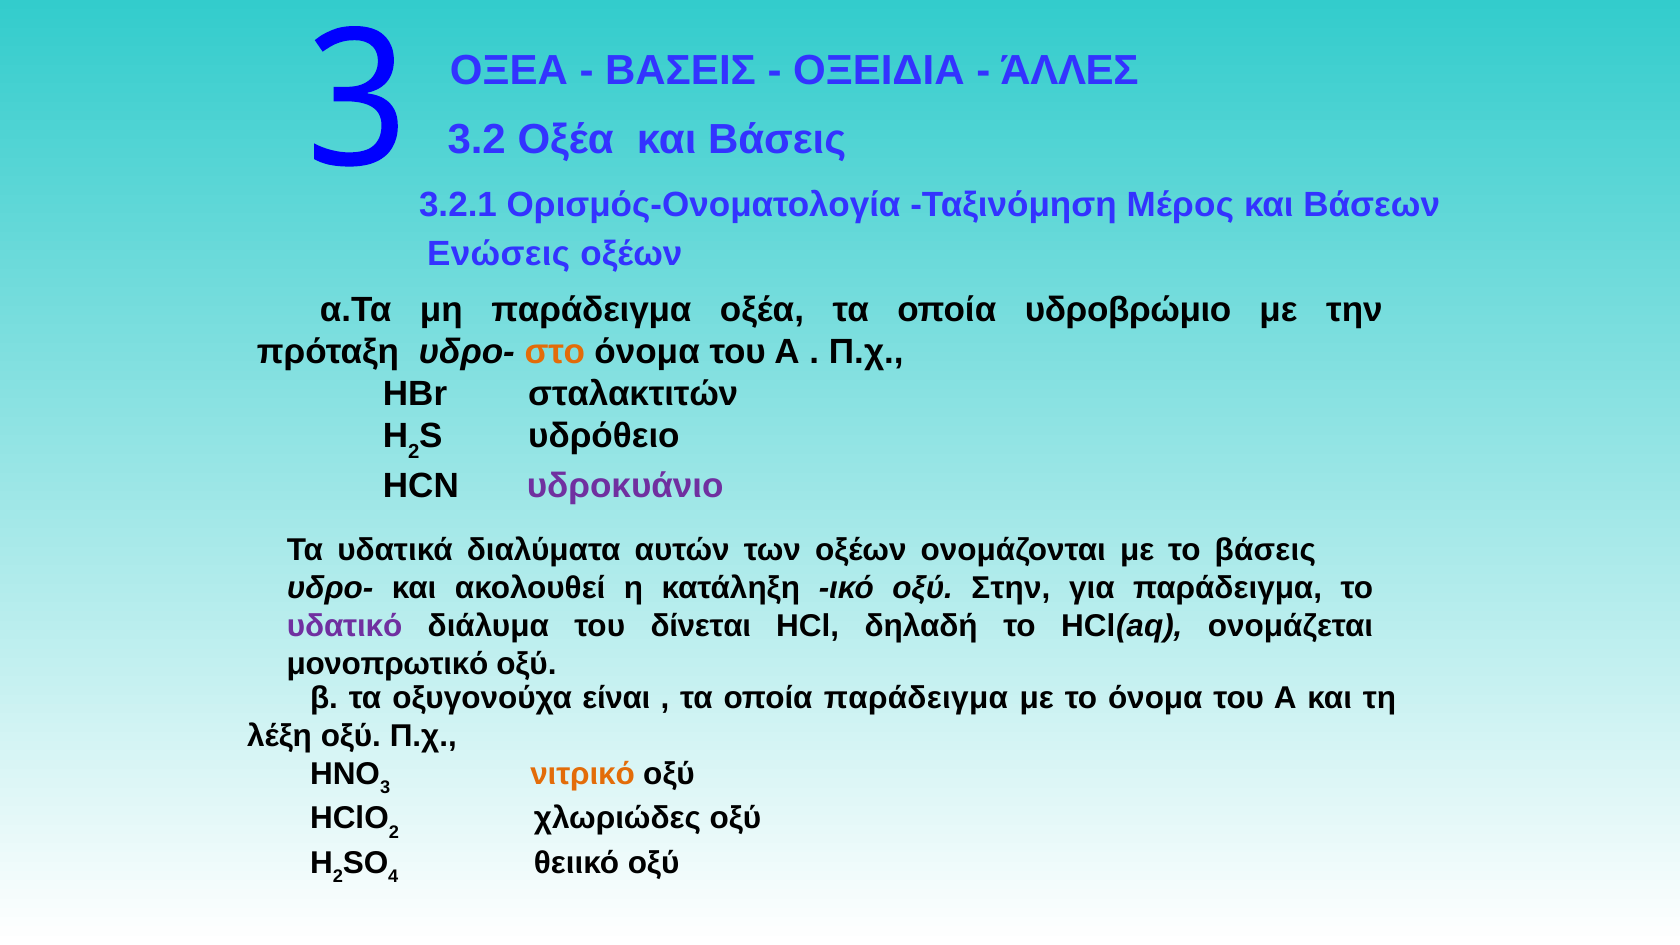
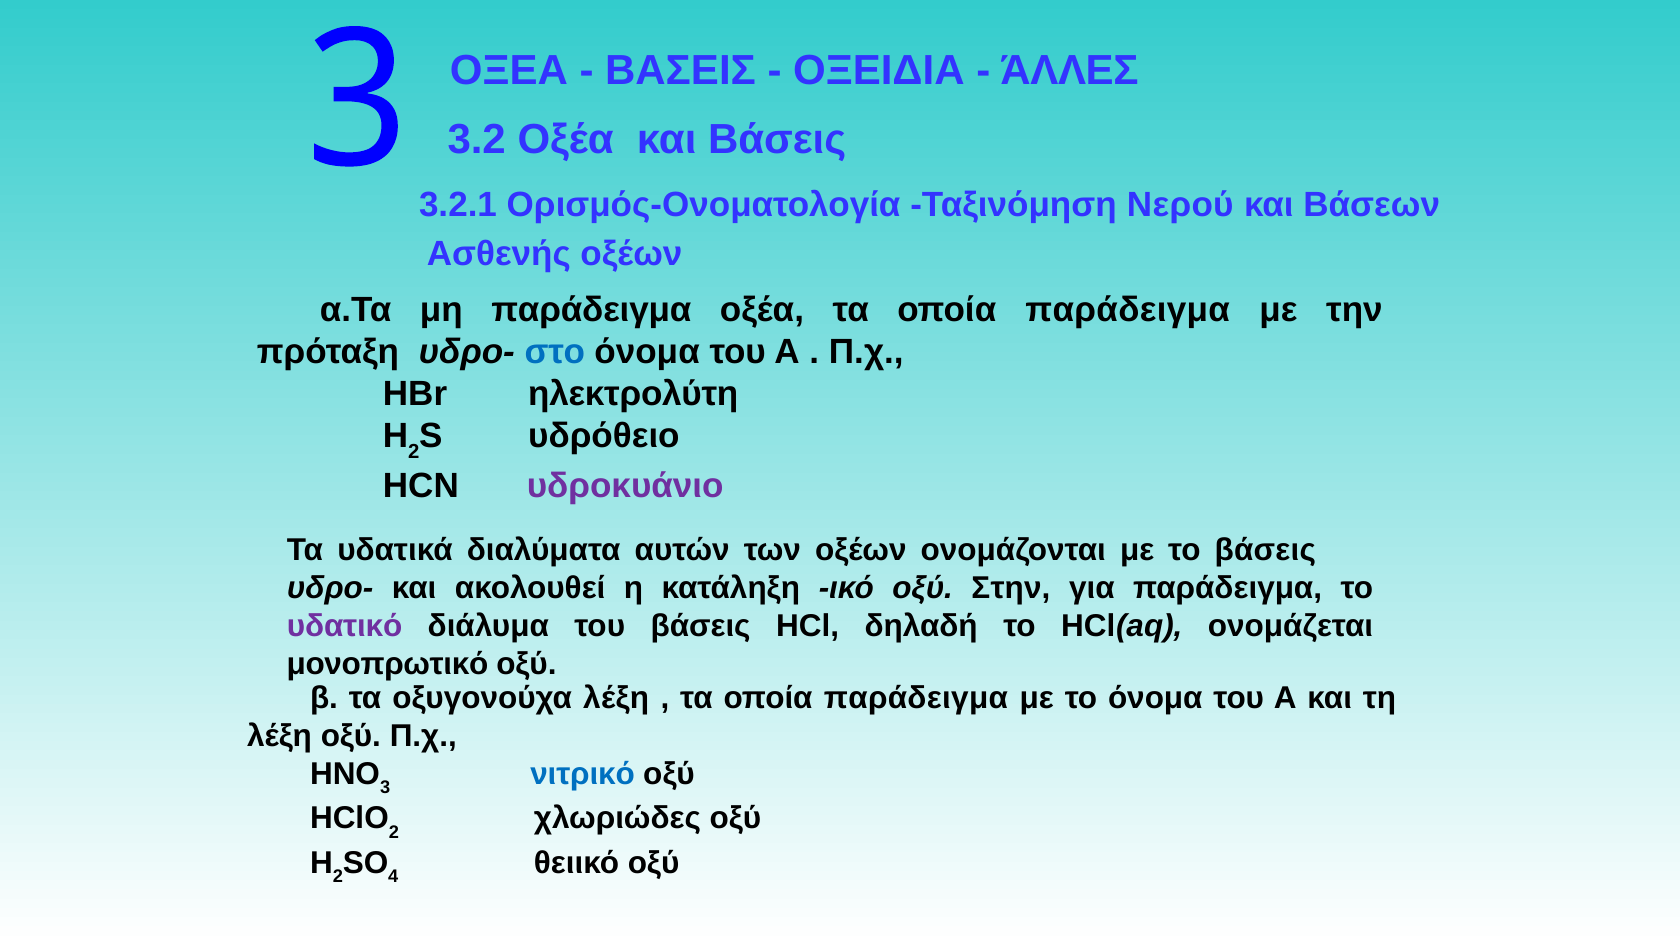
Μέρος: Μέρος -> Νερού (1180, 205)
Ενώσεις: Ενώσεις -> Ασθενής (499, 254)
οξέα τα οποία υδροβρώμιο: υδροβρώμιο -> παράδειγμα (1128, 310)
στο colour: orange -> blue (555, 352)
σταλακτιτών: σταλακτιτών -> ηλεκτρολύτη (633, 394)
του δίνεται: δίνεται -> βάσεις (701, 626)
οξυγονούχα είναι: είναι -> λέξη (616, 698)
νιτρικό colour: orange -> blue (583, 774)
